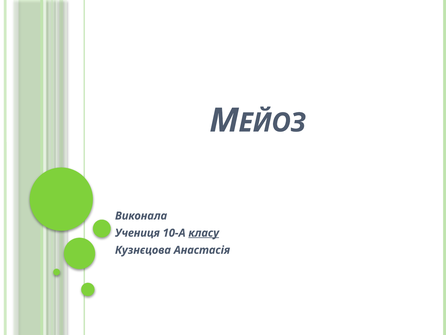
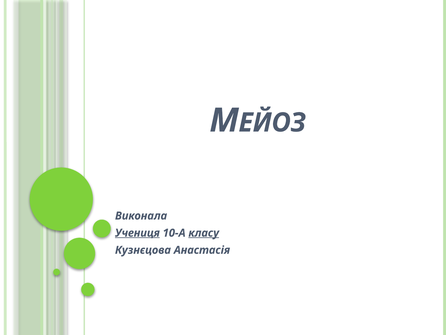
Учениця underline: none -> present (137, 233)
